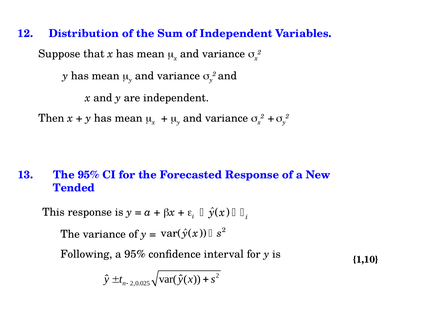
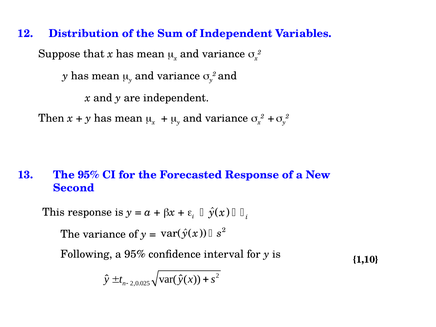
Tended: Tended -> Second (74, 188)
